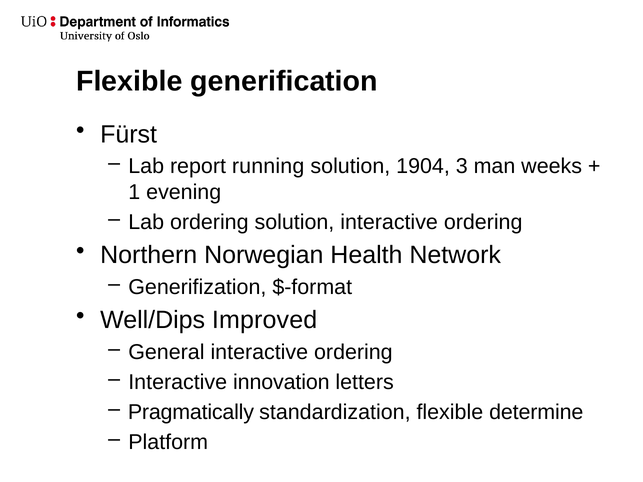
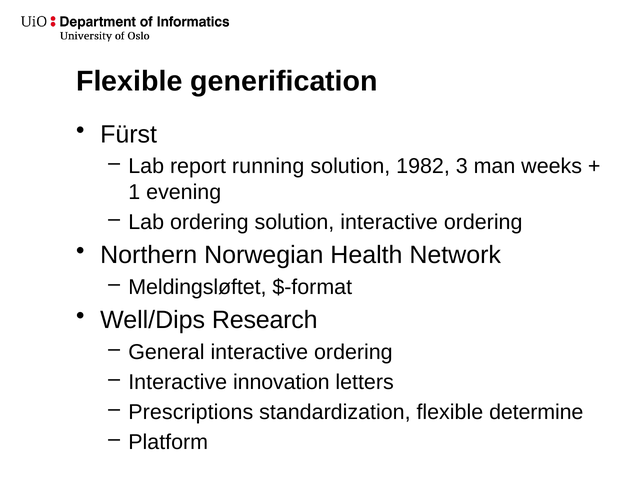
1904: 1904 -> 1982 (423, 166)
Generifization: Generifization -> Meldingsløftet (197, 287)
Improved: Improved -> Research (265, 320)
Pragmatically: Pragmatically -> Prescriptions (191, 412)
